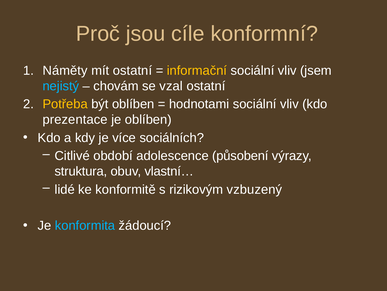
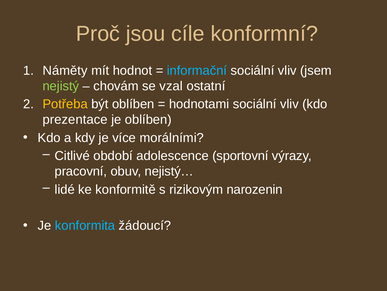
mít ostatní: ostatní -> hodnot (132, 70)
informační colour: yellow -> light blue (197, 70)
nejistý colour: light blue -> light green (61, 86)
sociálních: sociálních -> morálními (172, 137)
působení: působení -> sportovní (240, 155)
struktura: struktura -> pracovní (81, 171)
vlastní…: vlastní… -> nejistý… (169, 171)
vzbuzený: vzbuzený -> narozenin (255, 189)
